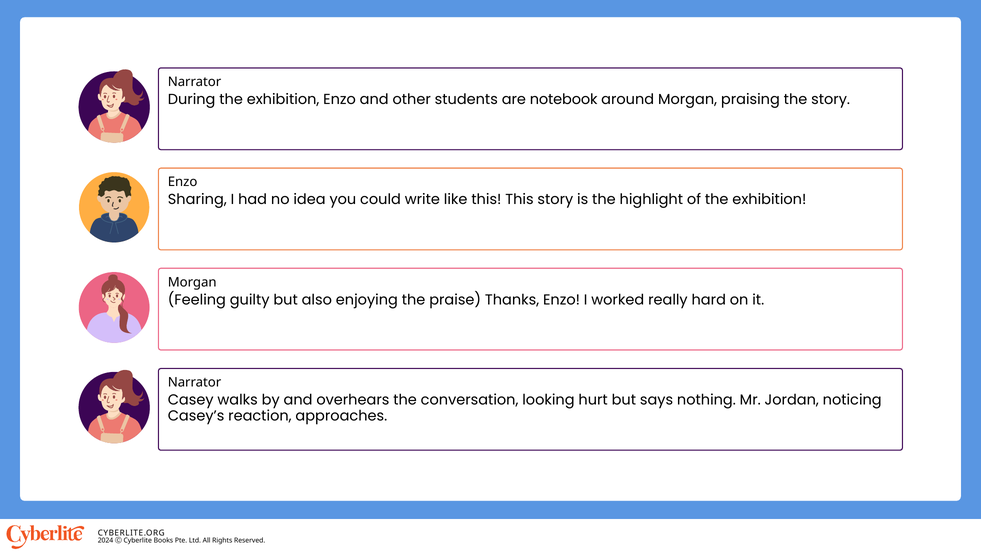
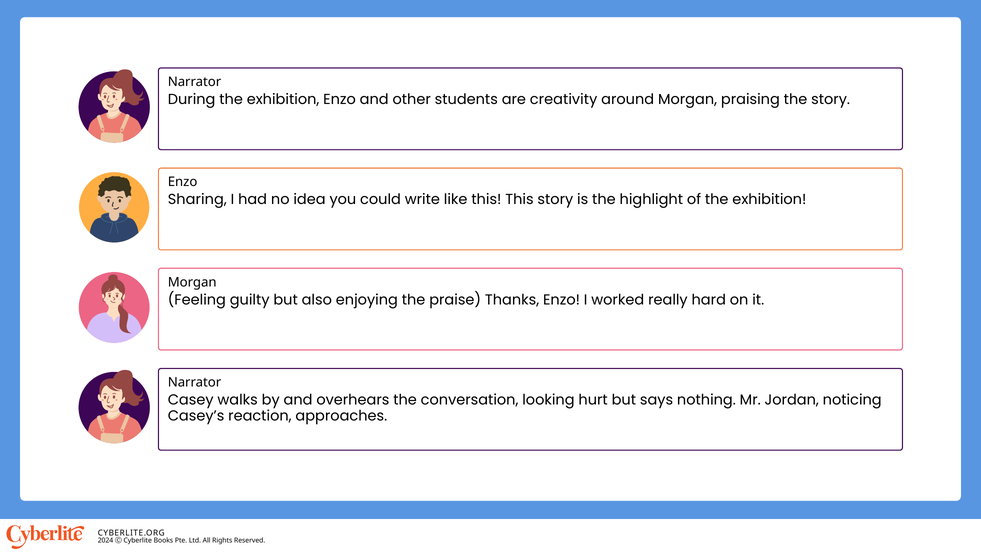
notebook: notebook -> creativity (564, 99)
